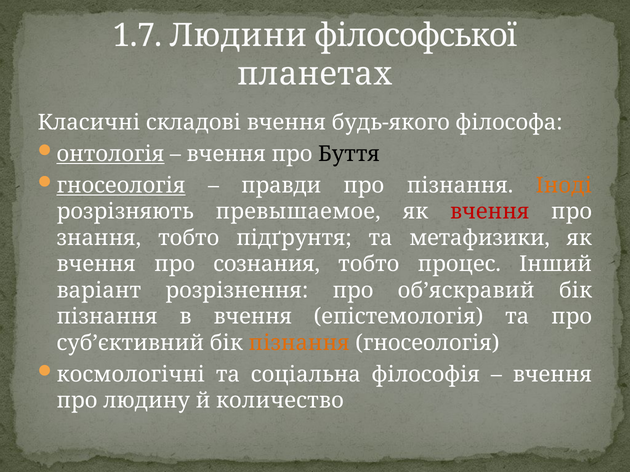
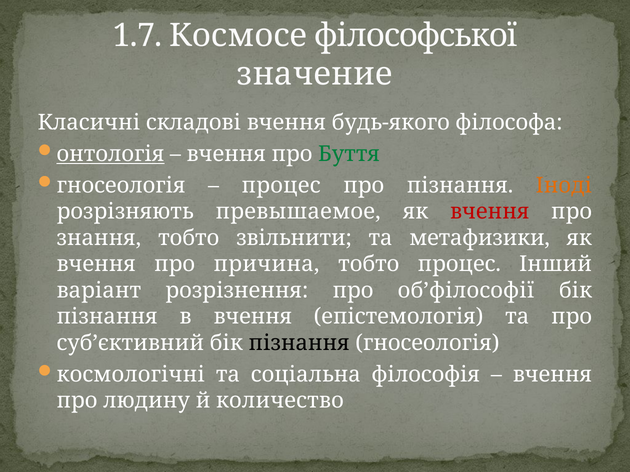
Людини: Людини -> Космосе (238, 35)
планетах: планетах -> значение (315, 74)
Буття colour: black -> green (349, 154)
гносеологія underline: present -> none (121, 186)
правди: правди -> процес (281, 186)
підґрунтя: підґрунтя -> звільнити (294, 238)
сознания: сознания -> причина (266, 264)
об’яскравий: об’яскравий -> об’філософії (466, 291)
пізнання colour: orange -> black (299, 343)
